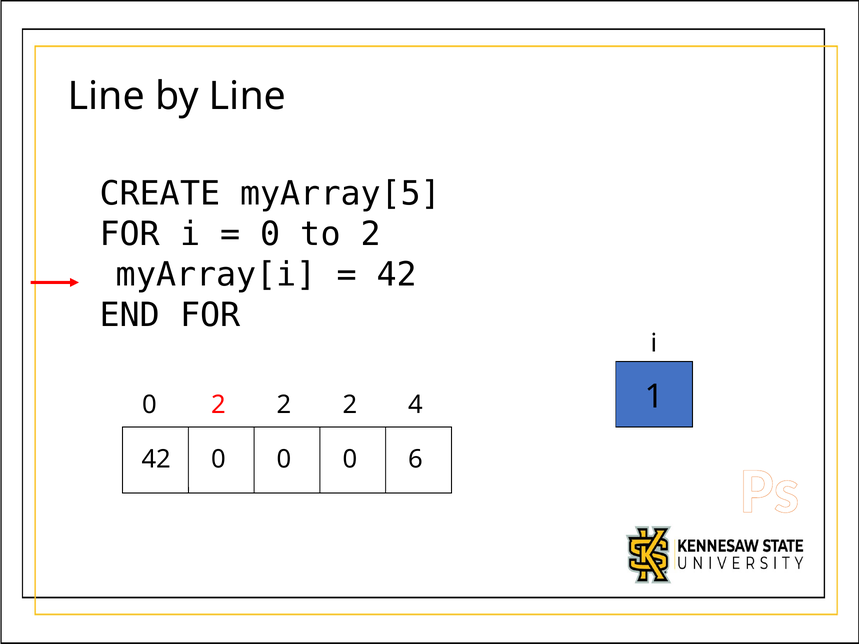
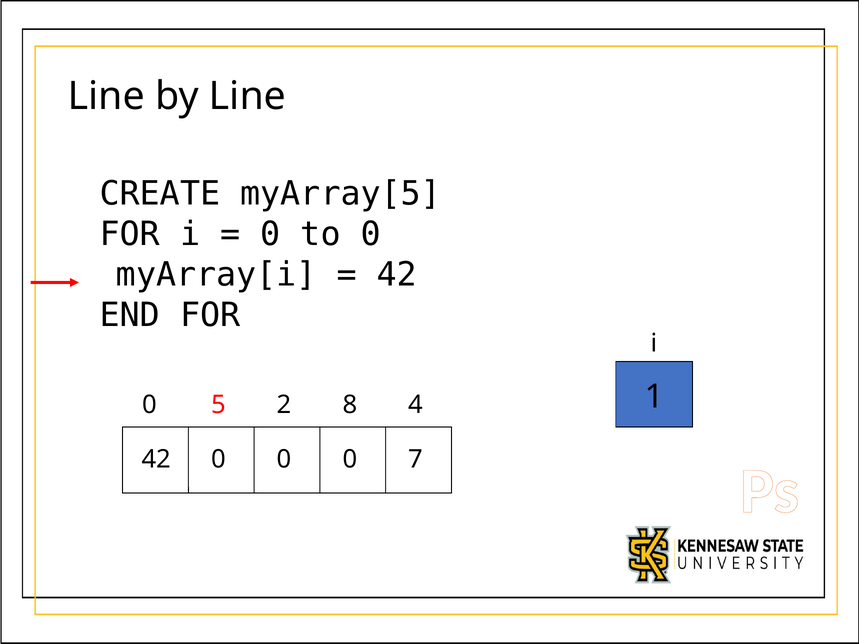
to 2: 2 -> 0 (371, 234)
0 2: 2 -> 5 (219, 405)
2: 2 -> 8 (350, 405)
6: 6 -> 7 (416, 460)
